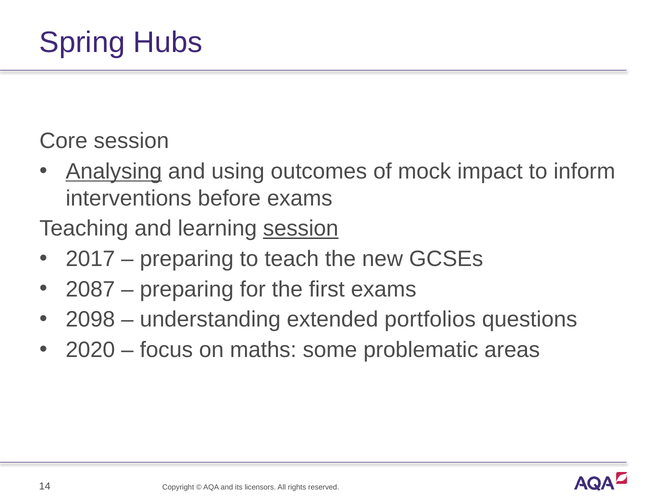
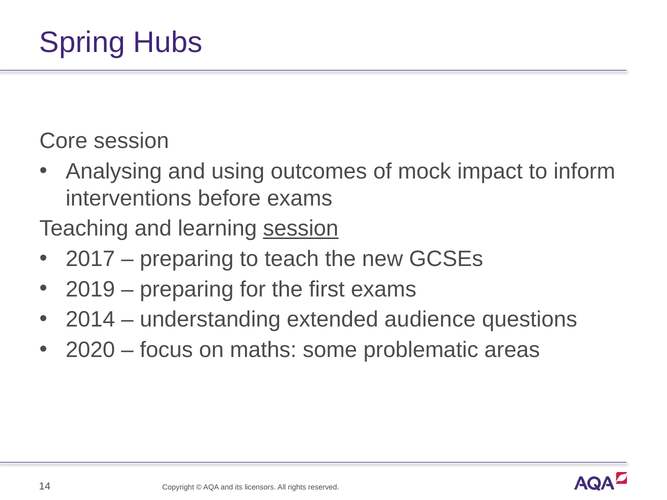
Analysing underline: present -> none (114, 172)
2087: 2087 -> 2019 (90, 289)
2098: 2098 -> 2014 (90, 320)
portfolios: portfolios -> audience (430, 320)
